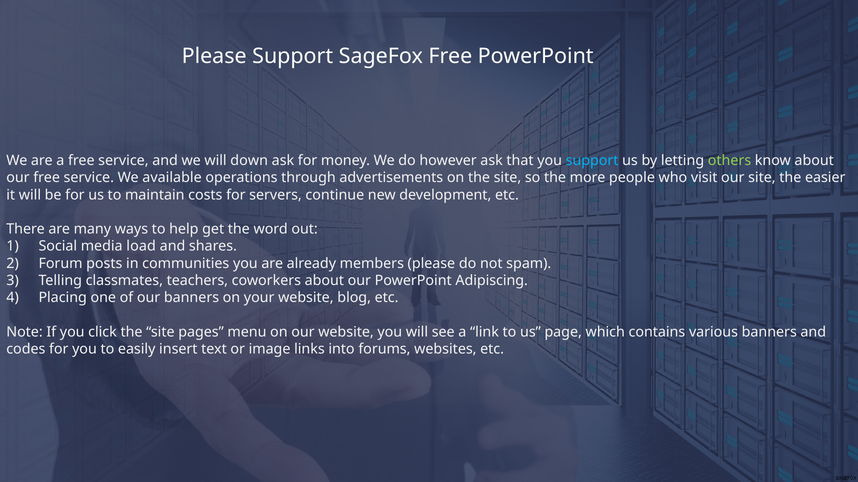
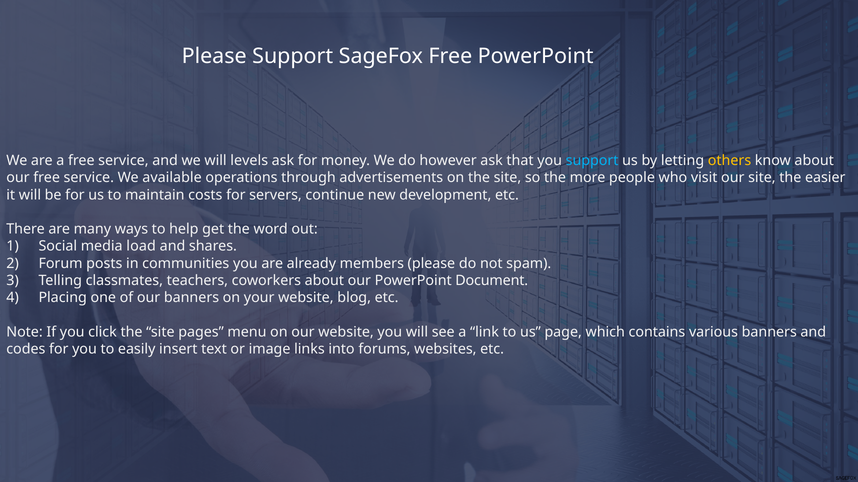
down: down -> levels (249, 161)
others colour: light green -> yellow (730, 161)
Adipiscing: Adipiscing -> Document (492, 281)
